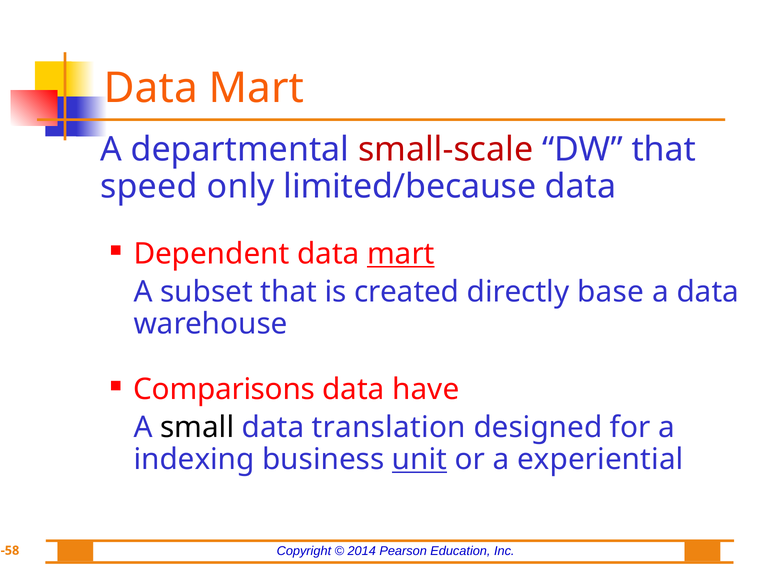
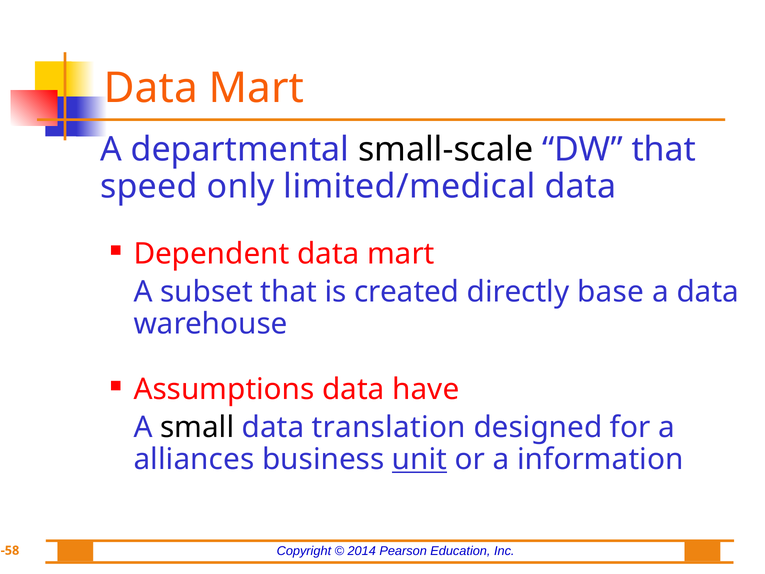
small-scale colour: red -> black (446, 149)
limited/because: limited/because -> limited/medical (410, 186)
mart underline: present -> none (401, 254)
Comparisons: Comparisons -> Assumptions (224, 389)
indexing: indexing -> alliances (194, 459)
experiential: experiential -> information (600, 459)
